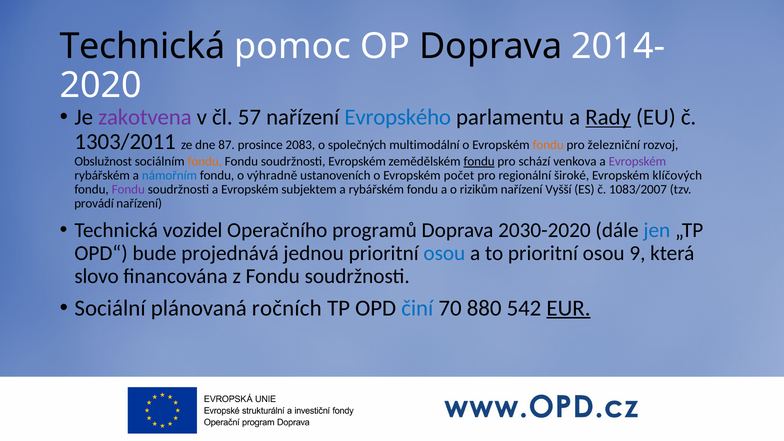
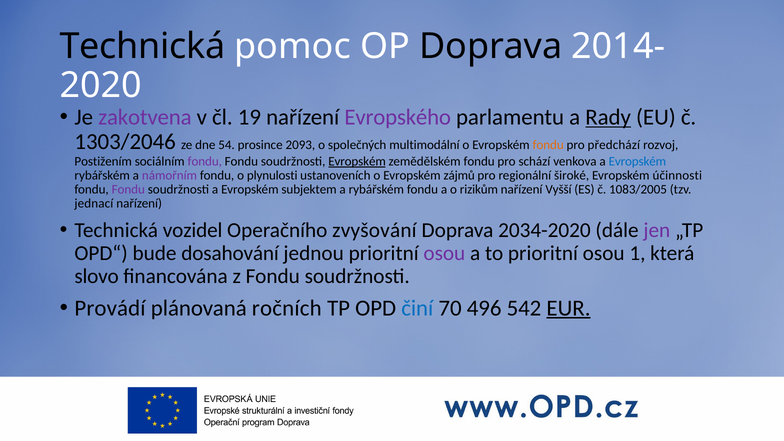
57: 57 -> 19 (249, 117)
Evropského colour: blue -> purple (398, 117)
1303/2011: 1303/2011 -> 1303/2046 (125, 142)
87: 87 -> 54 (227, 145)
2083: 2083 -> 2093 (300, 145)
železniční: železniční -> předchází (614, 145)
Obslužnost: Obslužnost -> Postižením (103, 161)
fondu colour: orange -> purple (205, 161)
Evropském underline: none -> present (357, 161)
fondu underline: present -> none (479, 161)
Evropském colour: purple -> blue (637, 161)
námořním colour: blue -> purple (169, 175)
výhradně: výhradně -> plynulosti (272, 175)
počet: počet -> zájmů (459, 175)
klíčových: klíčových -> účinnosti (677, 175)
1083/2007: 1083/2007 -> 1083/2005 (638, 189)
provádí: provádí -> jednací (94, 203)
programů: programů -> zvyšování (374, 230)
2030-2020: 2030-2020 -> 2034-2020 (544, 230)
jen colour: blue -> purple (657, 230)
projednává: projednává -> dosahování (230, 253)
osou colour: blue -> purple (444, 253)
9: 9 -> 1 (637, 253)
Sociální: Sociální -> Provádí (110, 308)
880: 880 -> 496 (484, 308)
